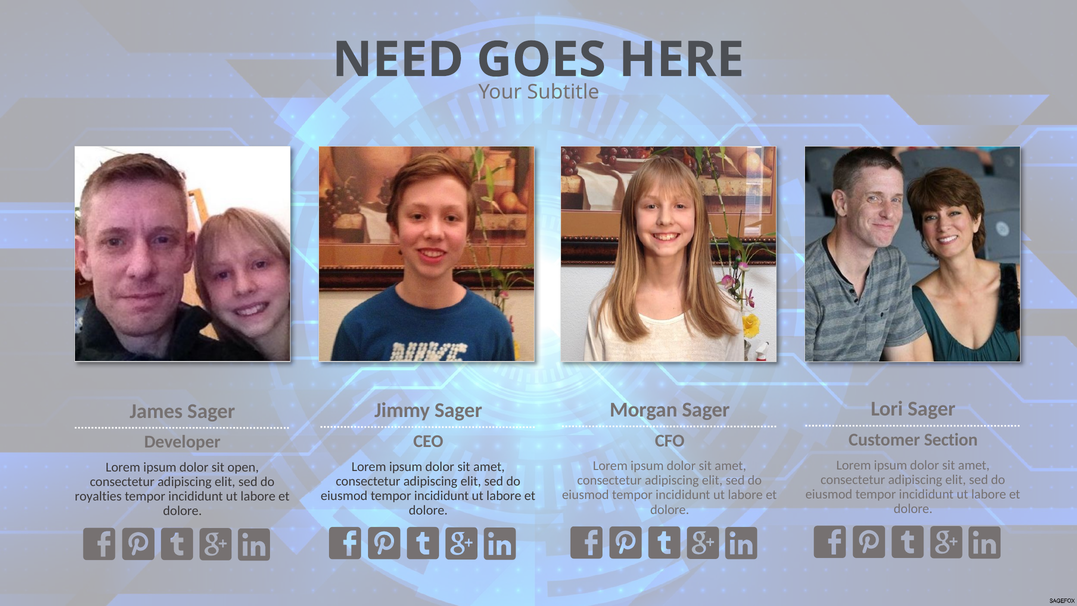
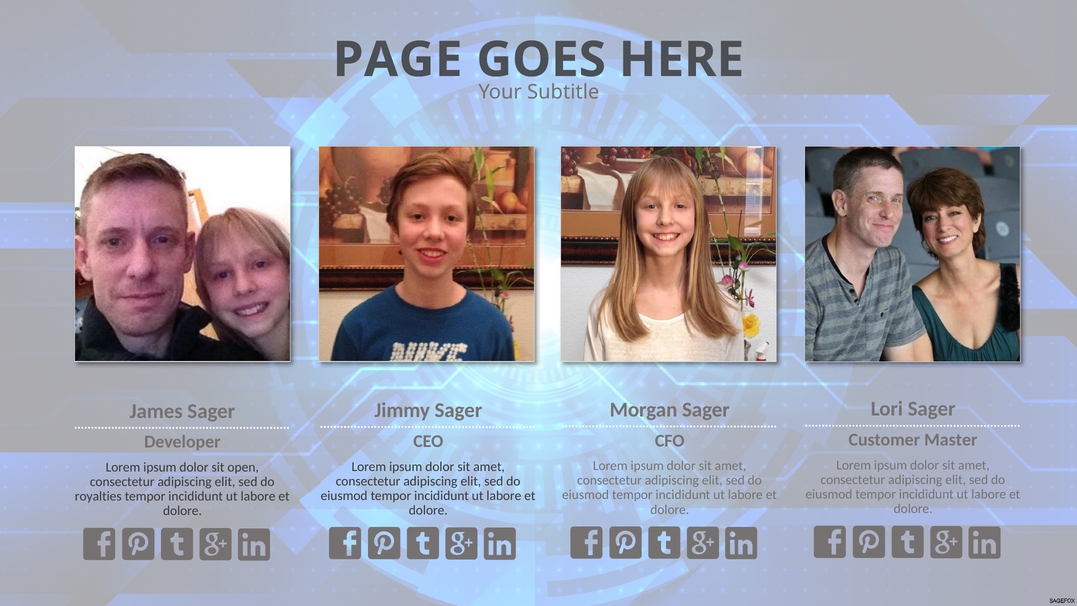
NEED: NEED -> PAGE (398, 60)
Section: Section -> Master (951, 440)
